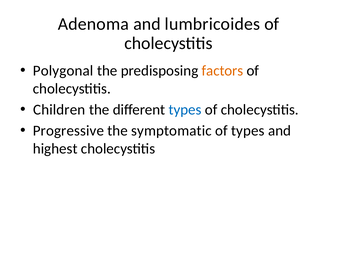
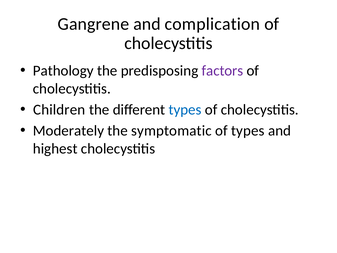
Adenoma: Adenoma -> Gangrene (93, 24)
lumbricoides: lumbricoides -> complication (212, 24)
Polygonal: Polygonal -> Pathology (63, 71)
factors colour: orange -> purple (222, 71)
Progressive: Progressive -> Moderately (68, 131)
